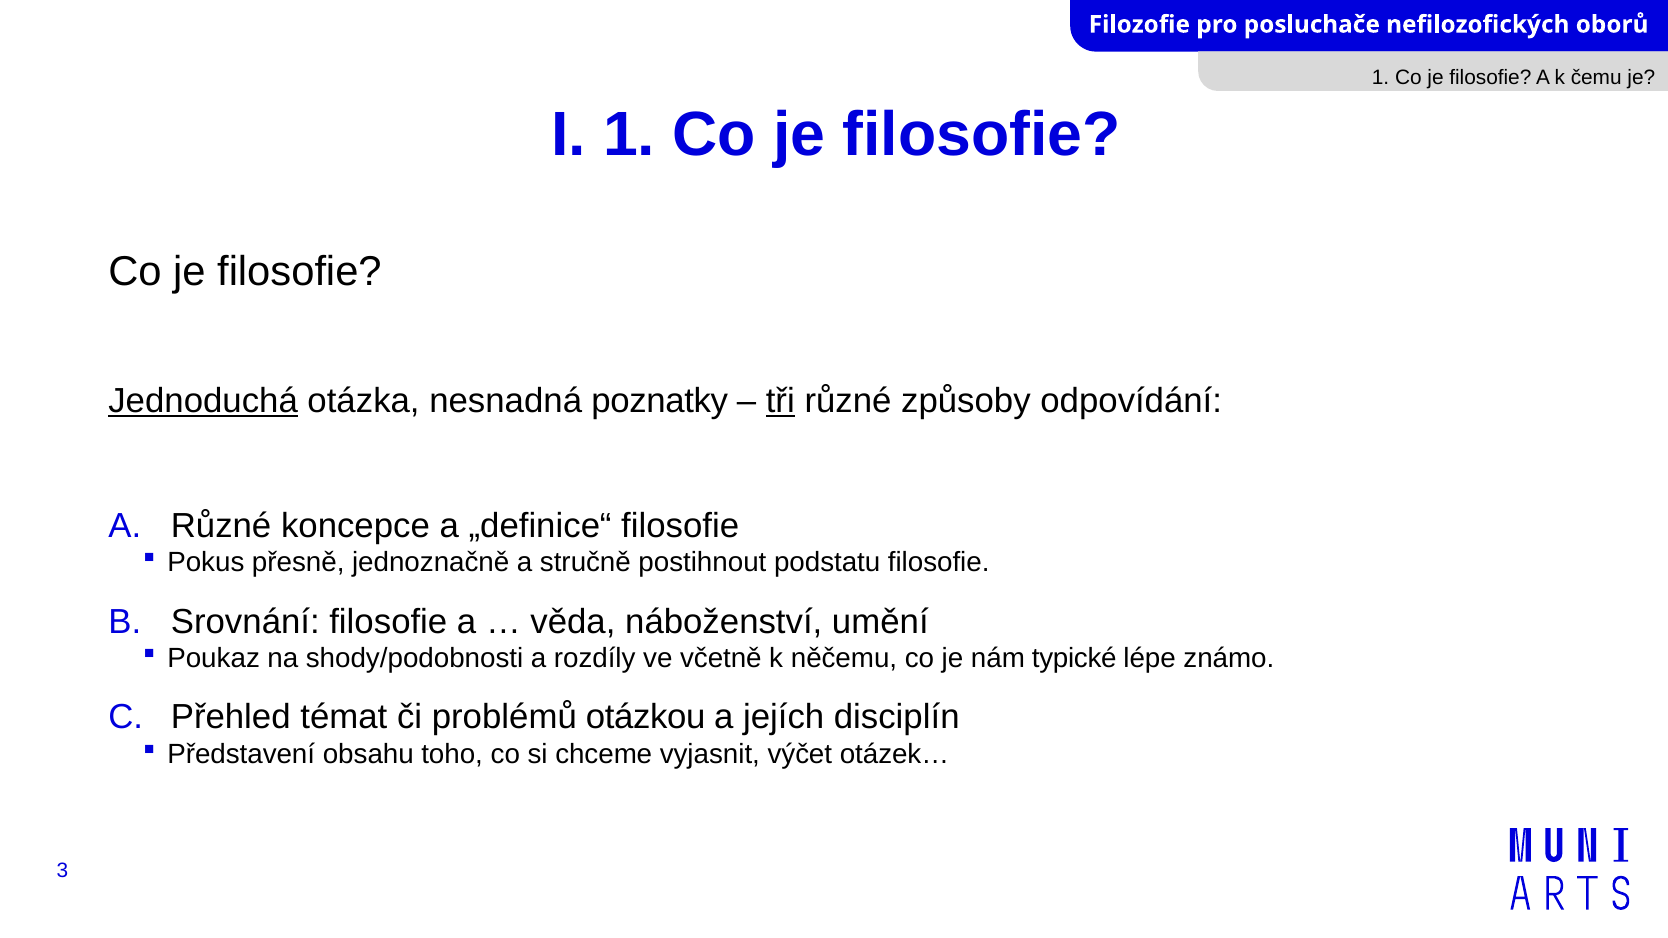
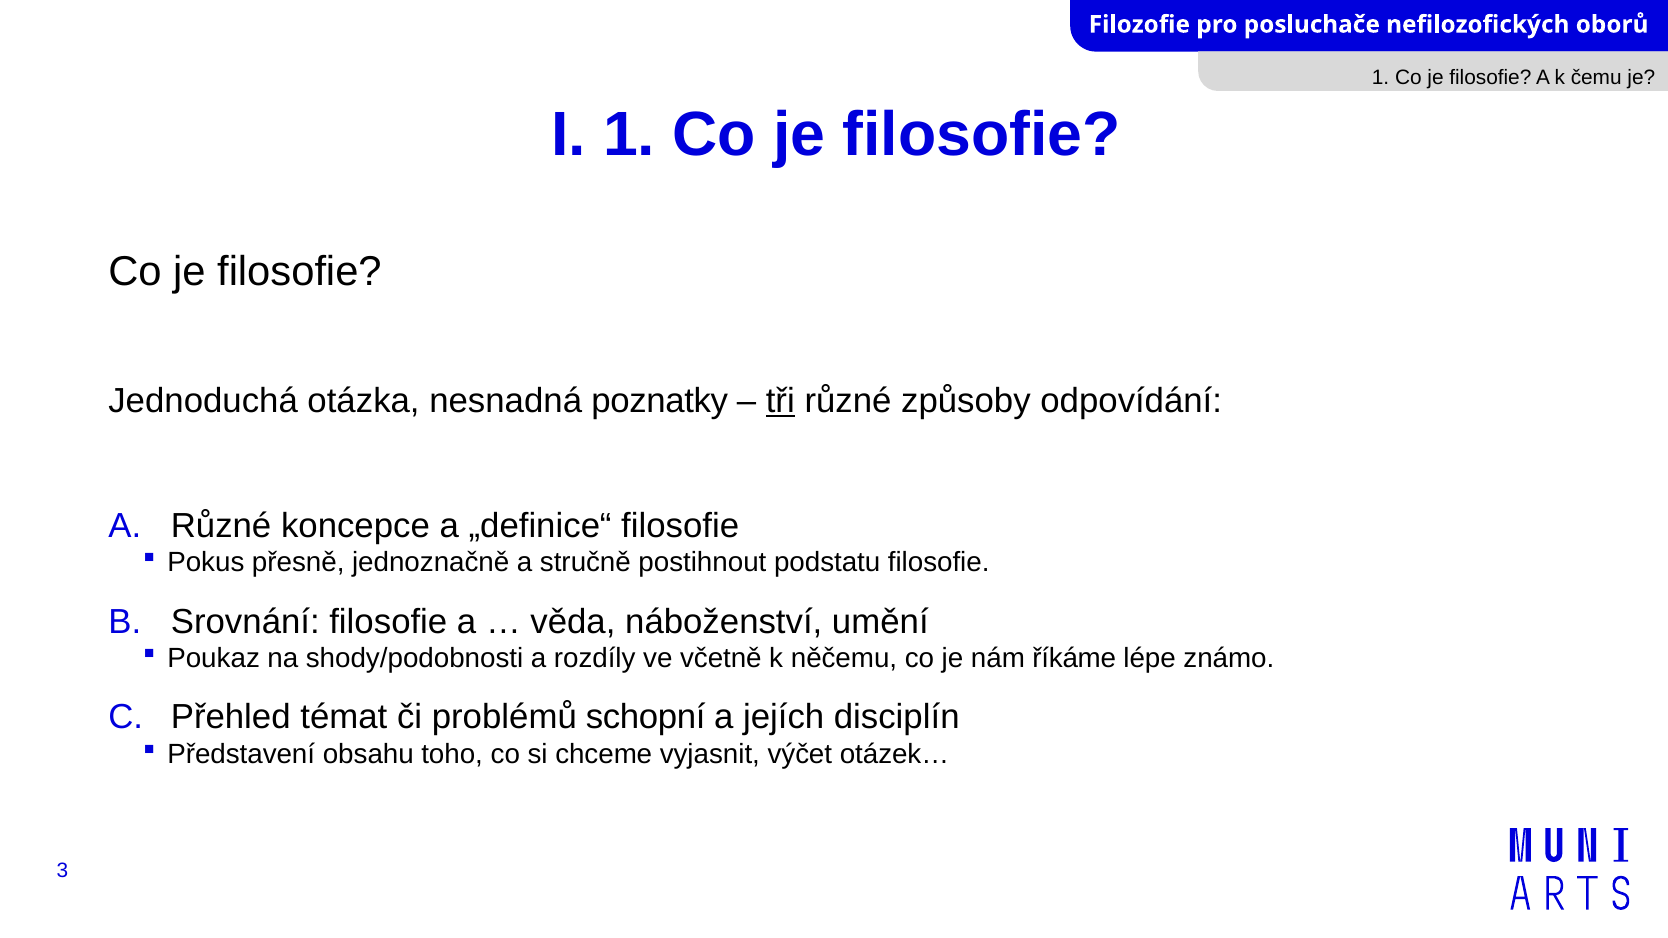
Jednoduchá underline: present -> none (203, 401)
typické: typické -> říkáme (1074, 659)
otázkou: otázkou -> schopní (646, 718)
